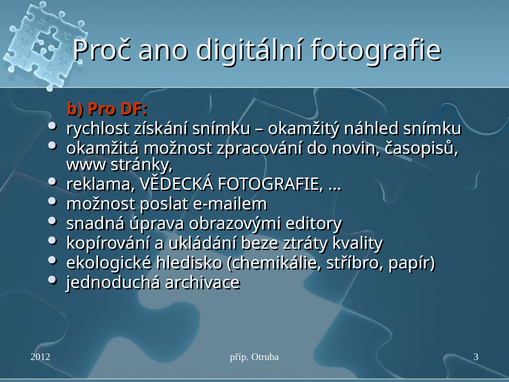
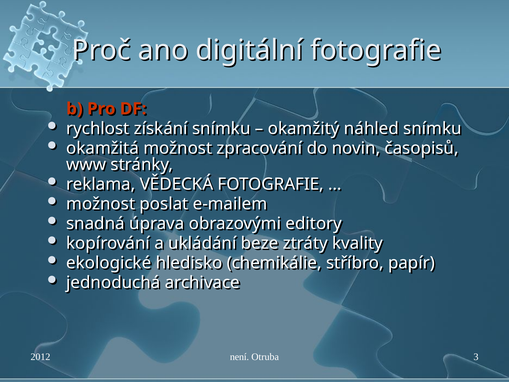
příp: příp -> není (239, 357)
